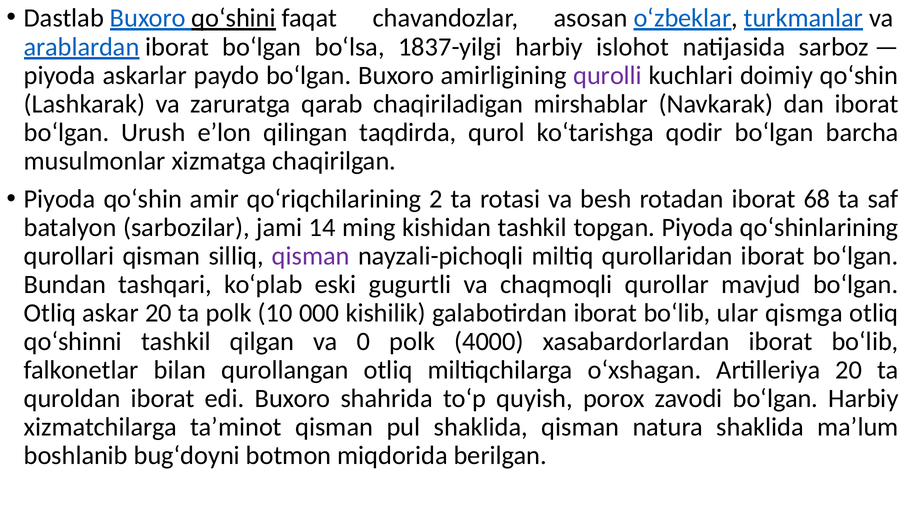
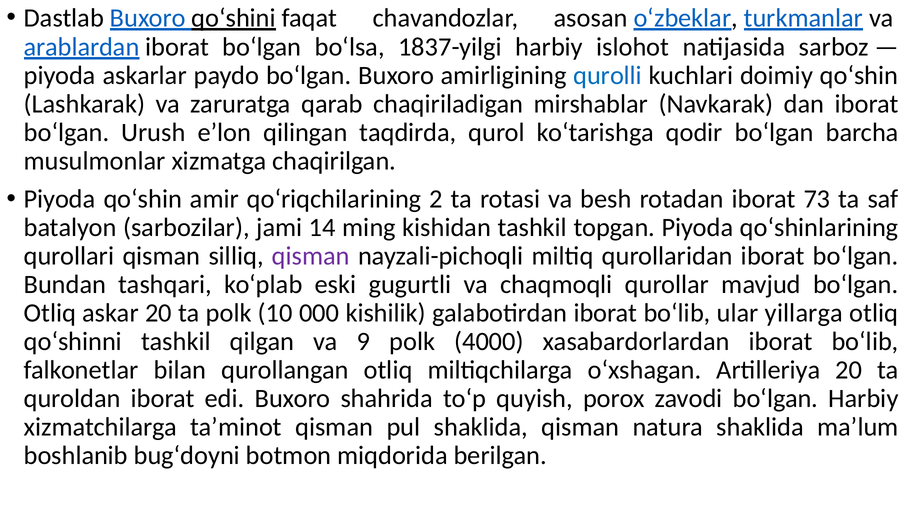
qurolli colour: purple -> blue (608, 76)
68: 68 -> 73 (817, 199)
qismga: qismga -> yillarga (804, 313)
0: 0 -> 9 (363, 341)
